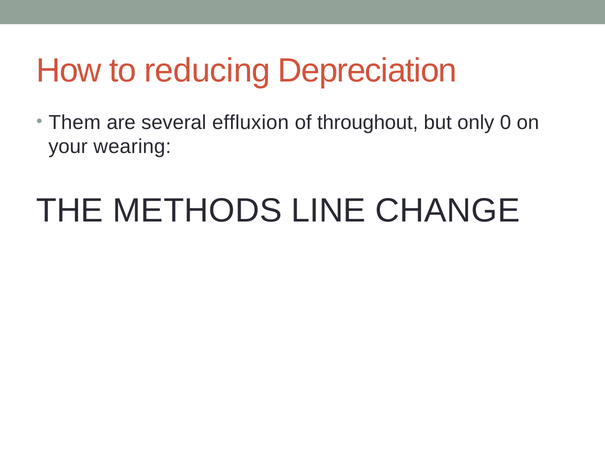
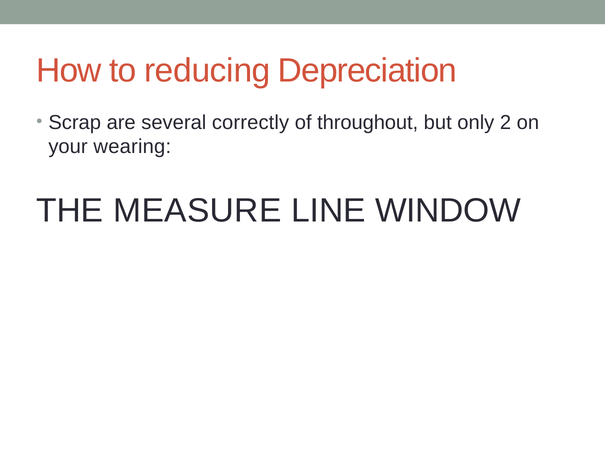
Them: Them -> Scrap (75, 122)
effluxion: effluxion -> correctly (251, 122)
0: 0 -> 2 (506, 122)
METHODS: METHODS -> MEASURE (197, 211)
CHANGE: CHANGE -> WINDOW (448, 211)
